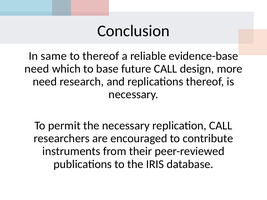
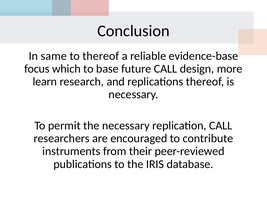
need: need -> focus (37, 69)
need: need -> learn (45, 82)
